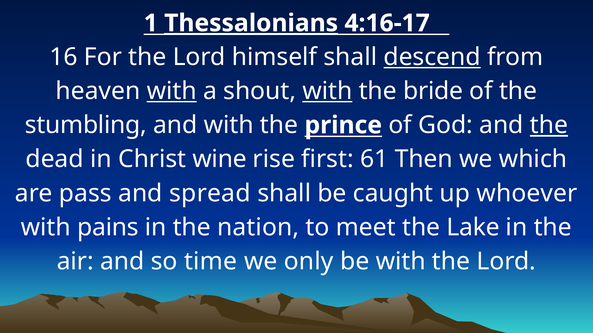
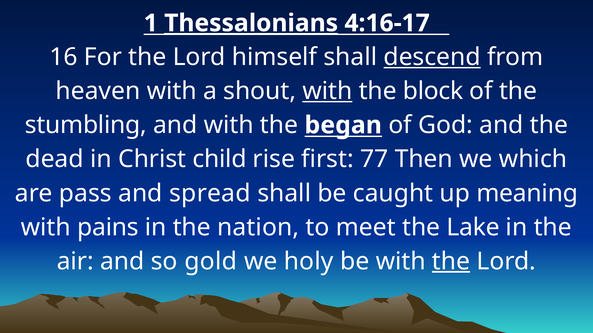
with underline: present -> none (172, 91)
bride: bride -> block (433, 91)
prince: prince -> began (343, 125)
the underline: present -> none (549, 125)
wine: wine -> child (220, 159)
61: 61 -> 77 (374, 159)
whoever: whoever -> meaning (527, 194)
time: time -> gold (211, 262)
only: only -> holy (309, 262)
the underline: none -> present (451, 262)
